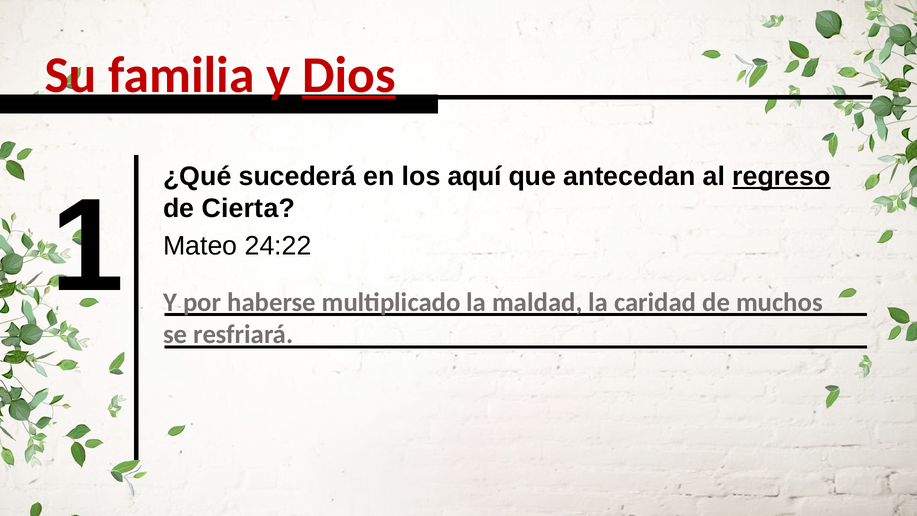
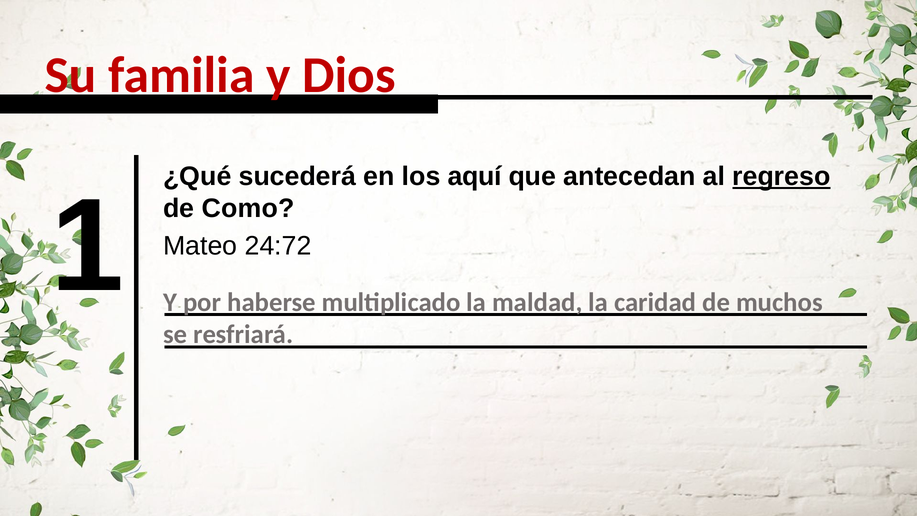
Dios underline: present -> none (349, 75)
Cierta: Cierta -> Como (248, 209)
24:22: 24:22 -> 24:72 (278, 246)
